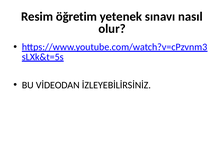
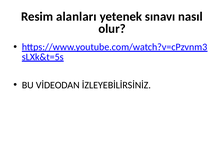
öğretim: öğretim -> alanları (76, 17)
